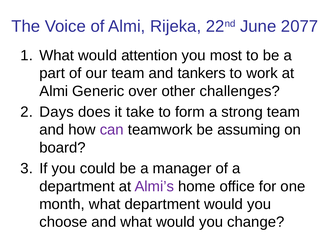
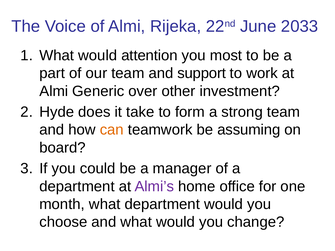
2077: 2077 -> 2033 (300, 26)
tankers: tankers -> support (202, 73)
challenges: challenges -> investment (240, 91)
Days: Days -> Hyde (57, 112)
can colour: purple -> orange (112, 130)
